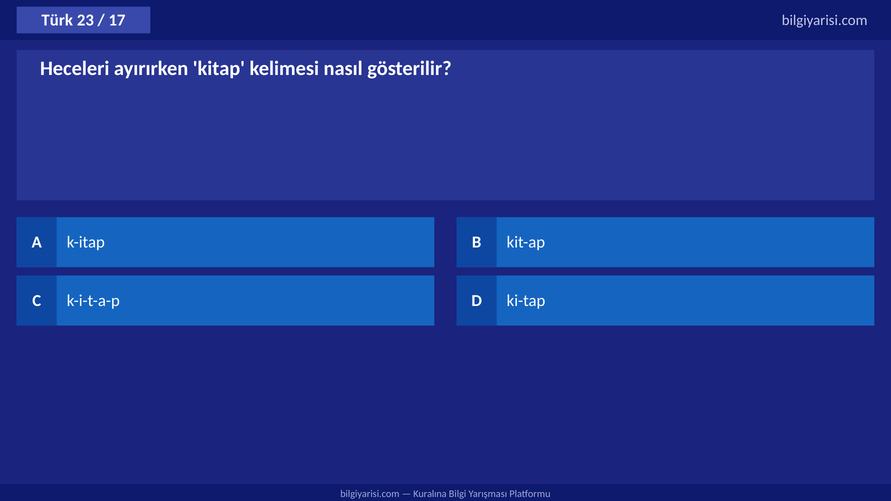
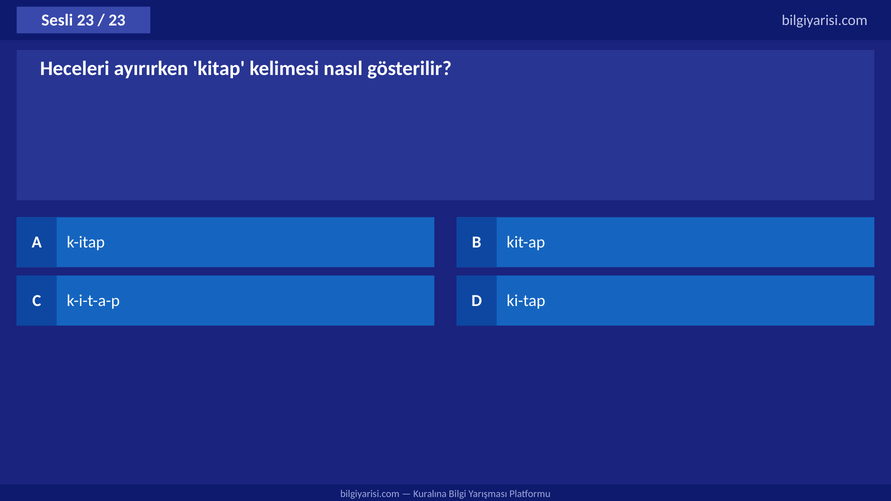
Türk: Türk -> Sesli (57, 20)
17: 17 -> 23 (117, 20)
